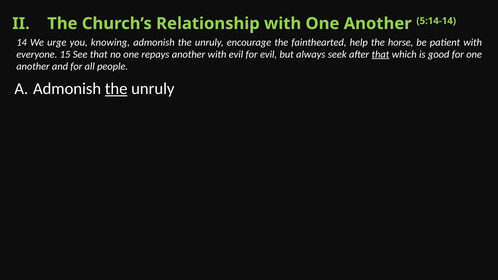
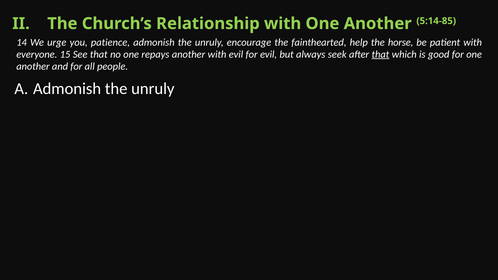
5:14-14: 5:14-14 -> 5:14-85 (436, 21)
knowing: knowing -> patience (110, 42)
the underline: present -> none (116, 89)
